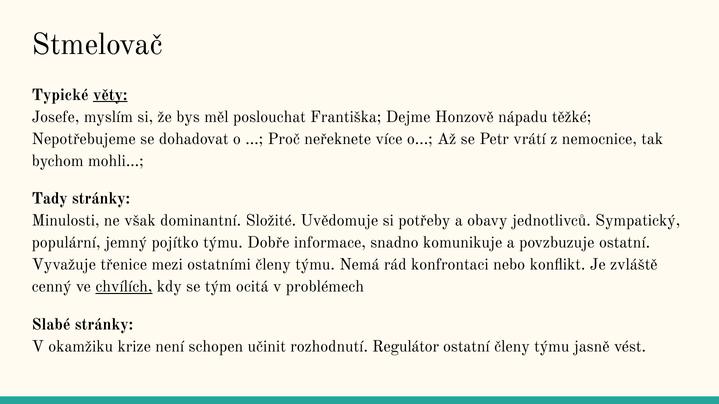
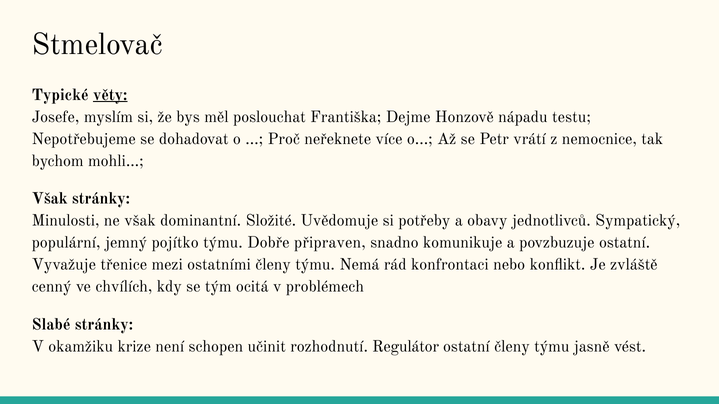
těžké: těžké -> testu (571, 117)
Tady: Tady -> Však (50, 199)
informace: informace -> připraven (330, 243)
chvílích underline: present -> none (124, 287)
